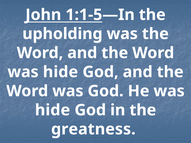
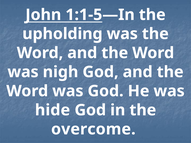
hide: hide -> nigh (61, 72)
greatness: greatness -> overcome (93, 129)
